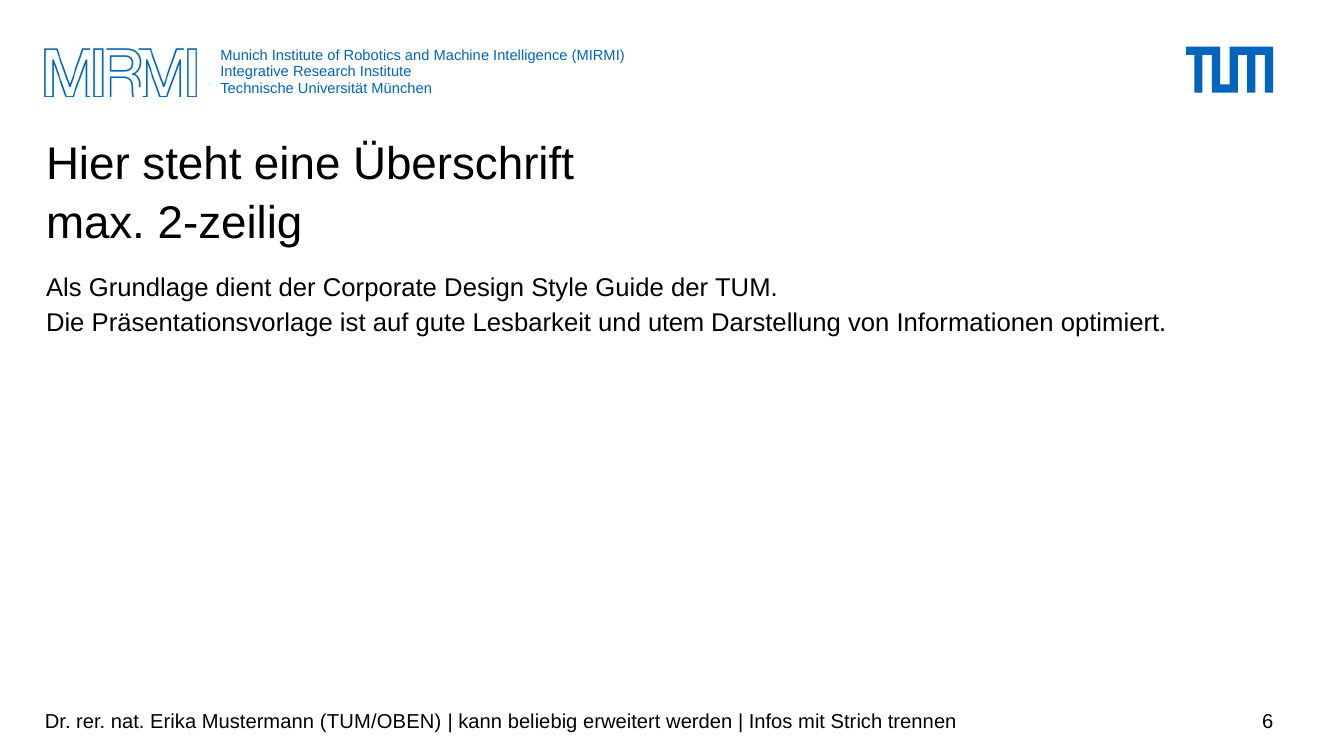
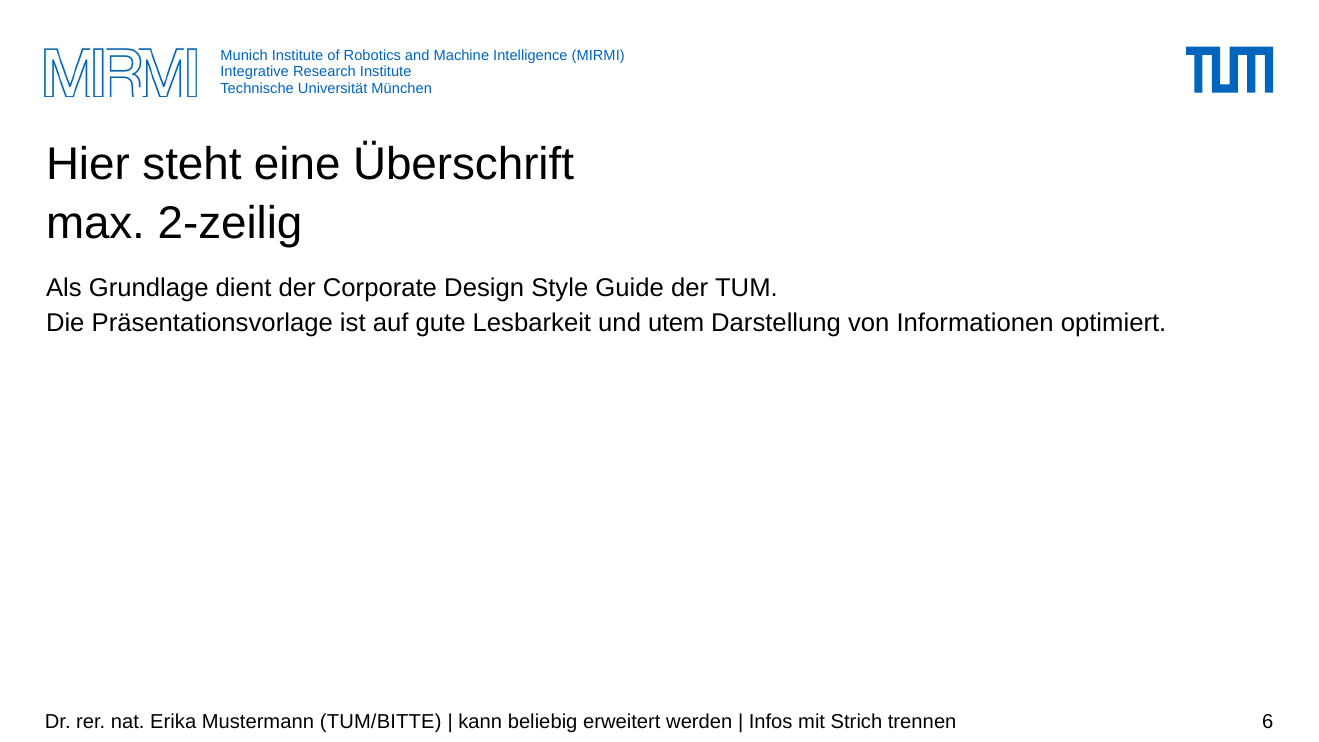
TUM/OBEN: TUM/OBEN -> TUM/BITTE (381, 721)
